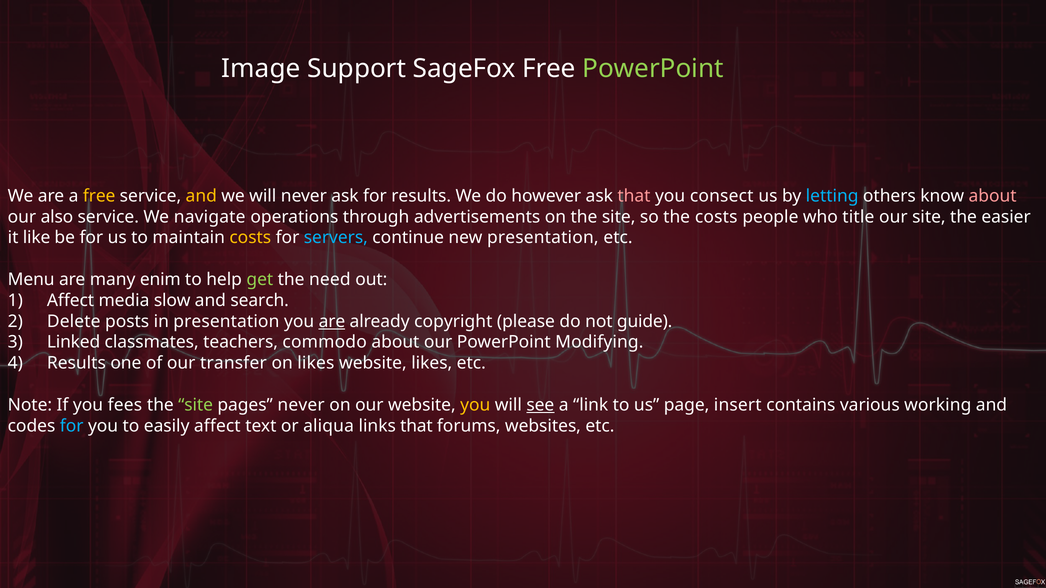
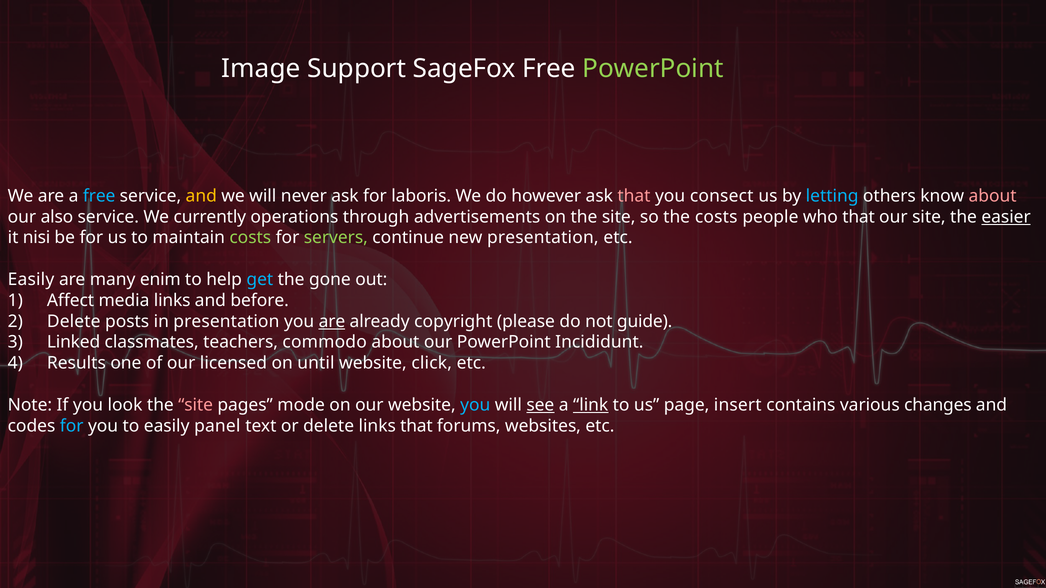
free colour: yellow -> light blue (99, 196)
for results: results -> laboris (421, 196)
navigate: navigate -> currently (210, 217)
who title: title -> that (859, 217)
easier underline: none -> present (1006, 217)
like: like -> nisi (37, 238)
costs colour: yellow -> light green (250, 238)
servers colour: light blue -> light green (336, 238)
Menu: Menu -> Easily (31, 280)
get colour: light green -> light blue (260, 280)
need: need -> gone (330, 280)
media slow: slow -> links (172, 301)
search: search -> before (260, 301)
Modifying: Modifying -> Incididunt (599, 342)
transfer: transfer -> licensed (233, 363)
on likes: likes -> until (316, 363)
website likes: likes -> click (432, 363)
fees: fees -> look (125, 405)
site colour: light green -> pink (196, 405)
pages never: never -> mode (301, 405)
you colour: yellow -> light blue (475, 405)
link underline: none -> present (591, 405)
working: working -> changes (938, 405)
easily affect: affect -> panel (217, 426)
or aliqua: aliqua -> delete (329, 426)
